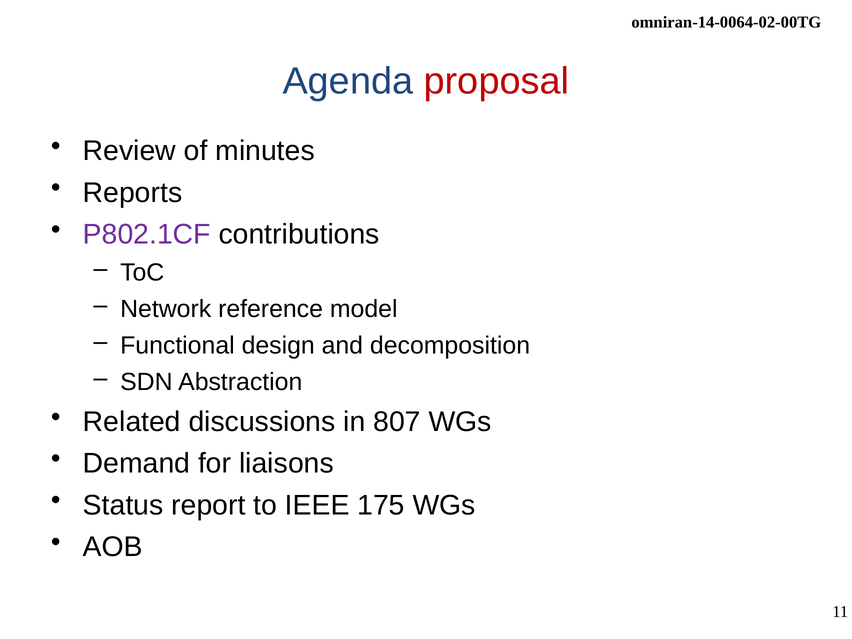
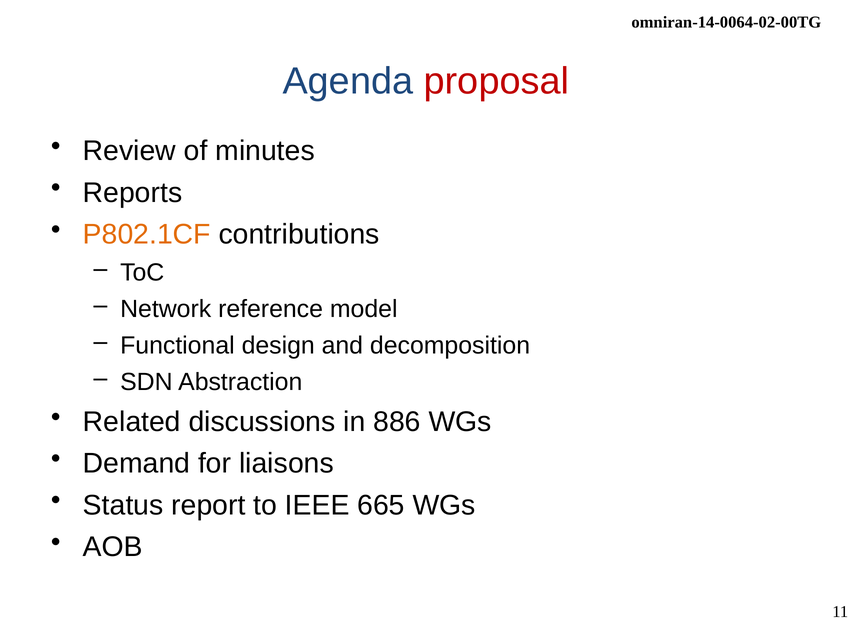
P802.1CF colour: purple -> orange (147, 234)
807: 807 -> 886 (397, 422)
175: 175 -> 665 (381, 505)
